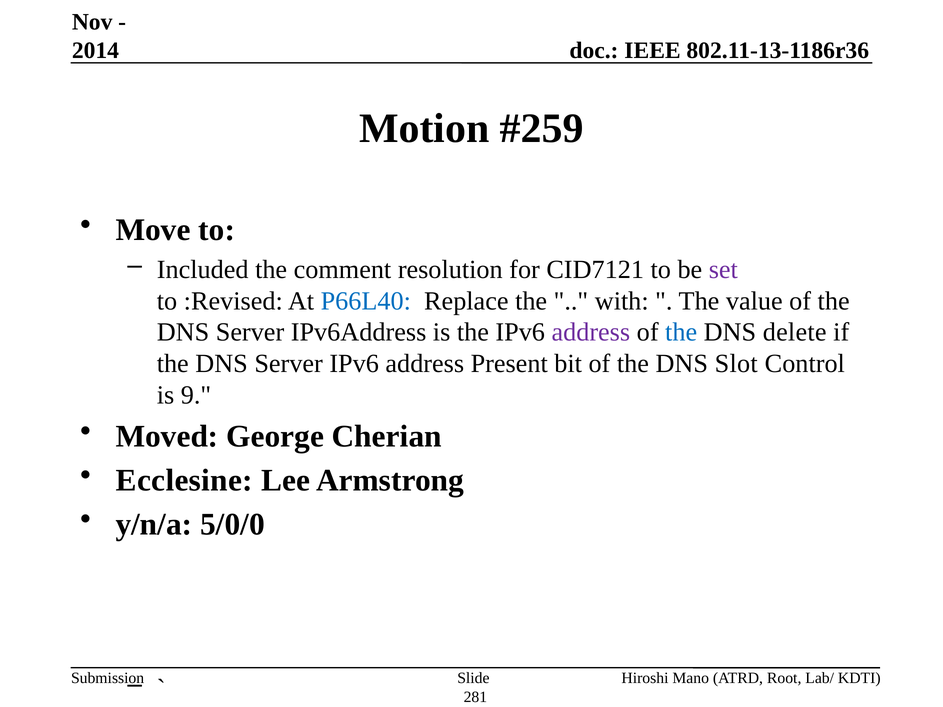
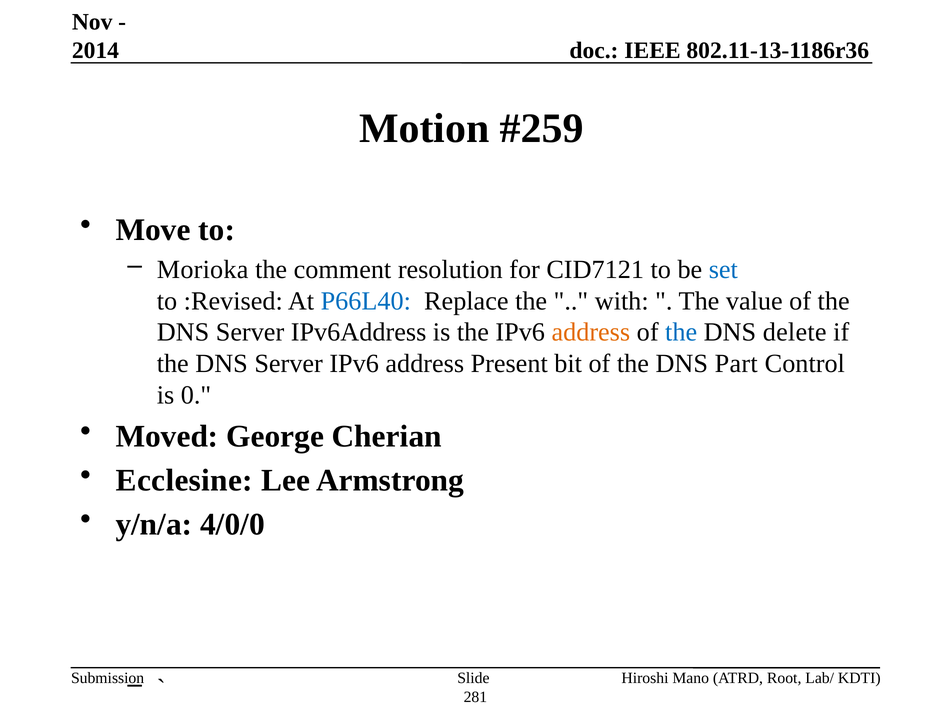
Included: Included -> Morioka (203, 270)
set colour: purple -> blue (723, 270)
address colour: purple -> orange (591, 332)
Slot: Slot -> Part (736, 364)
9: 9 -> 0 (196, 395)
5/0/0: 5/0/0 -> 4/0/0 (233, 525)
